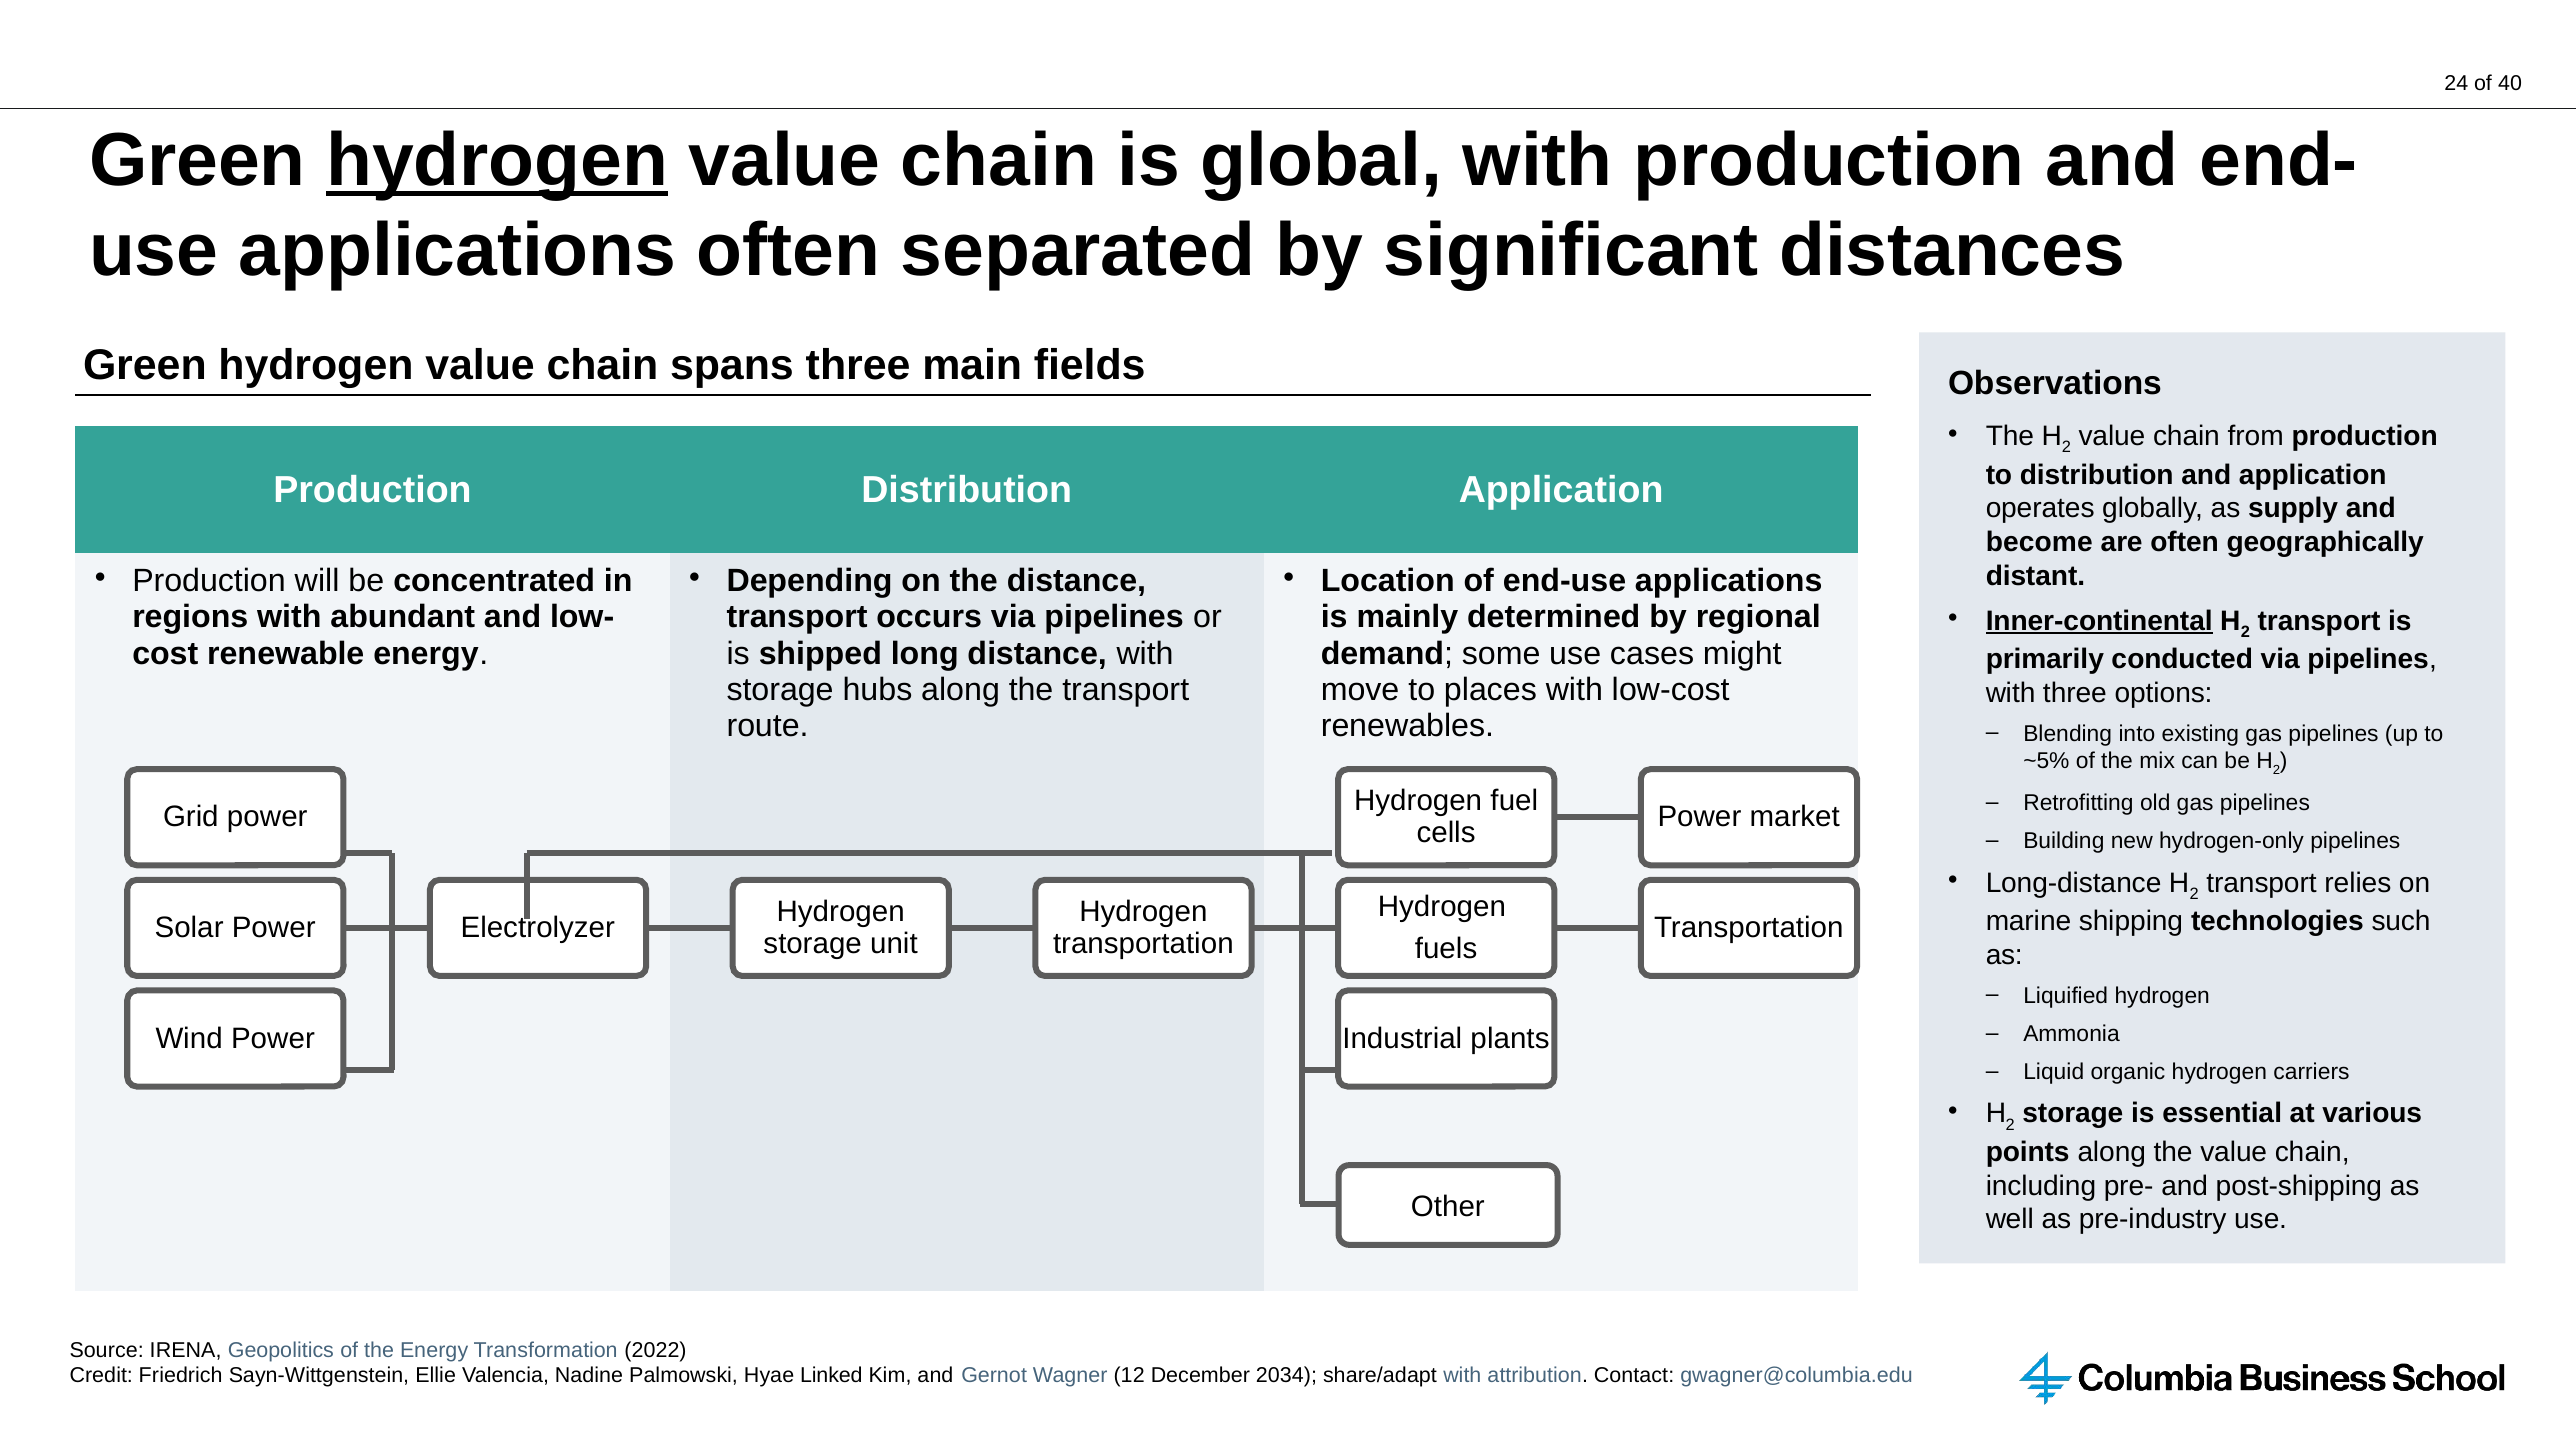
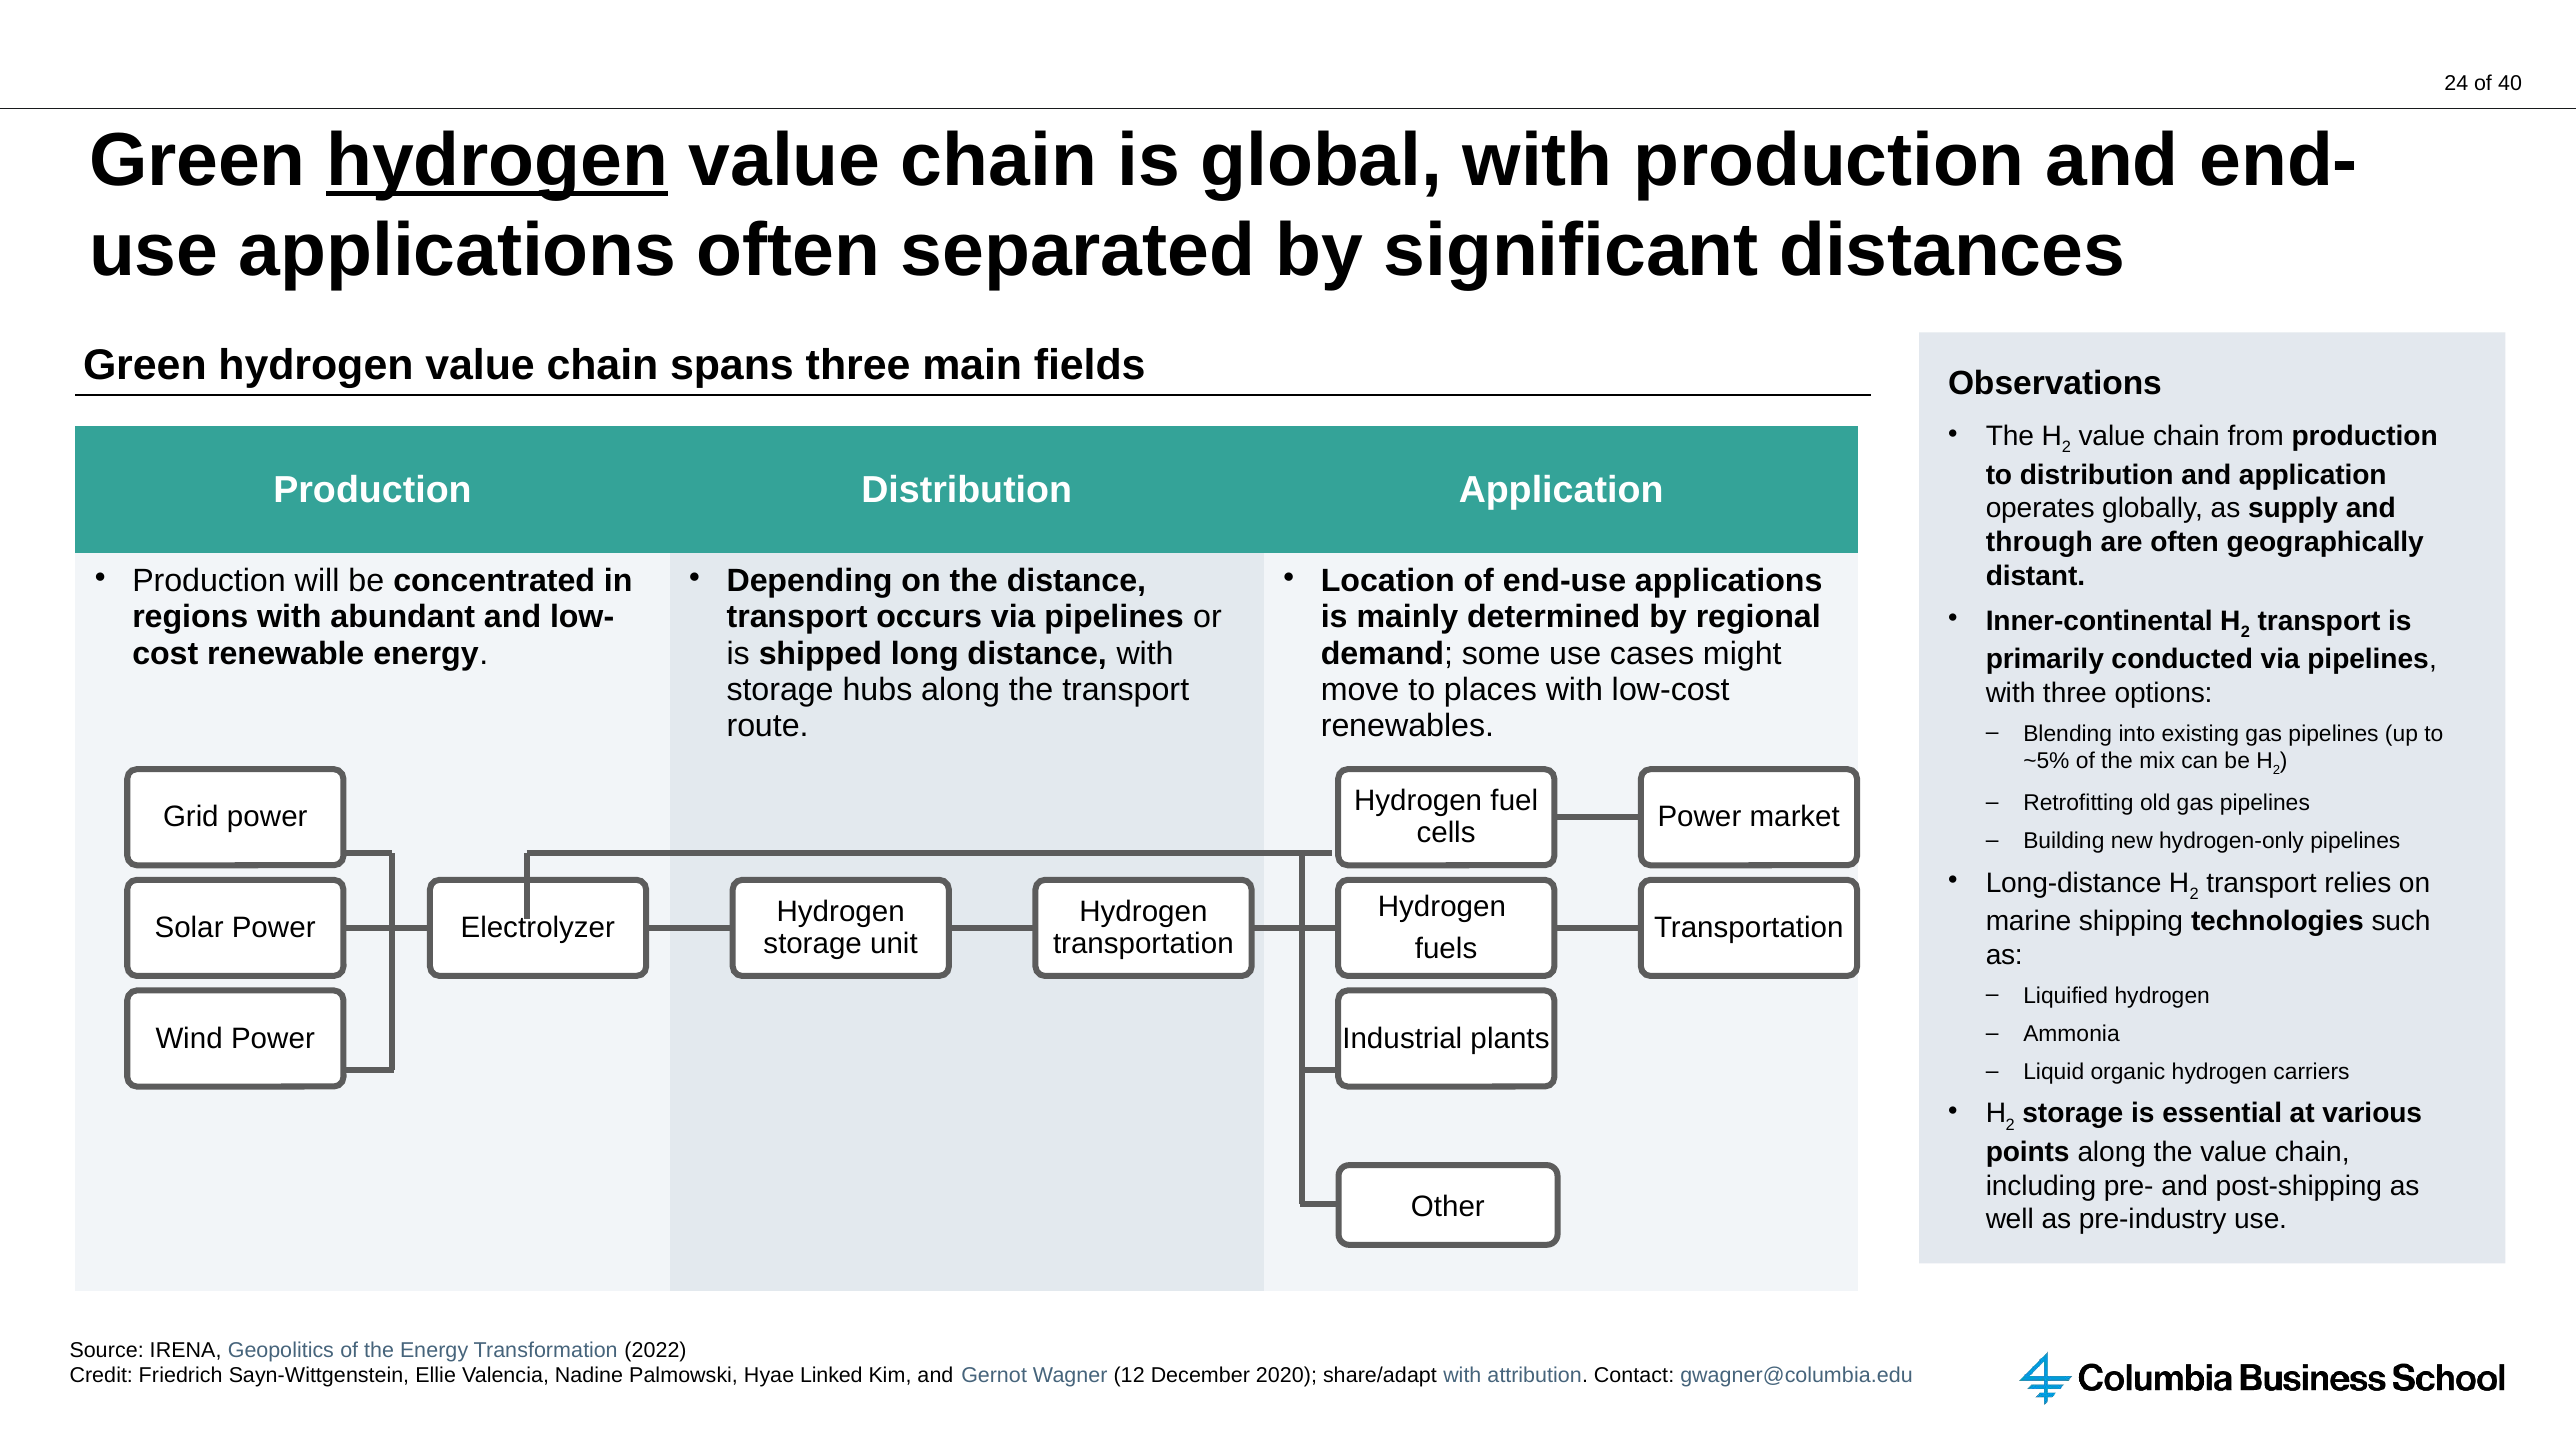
become: become -> through (2039, 542)
Inner-continental underline: present -> none (2099, 621)
2034: 2034 -> 2020 (1287, 1376)
